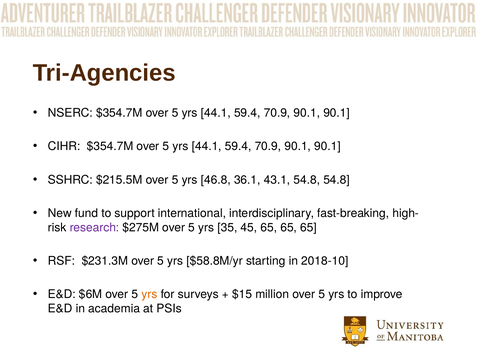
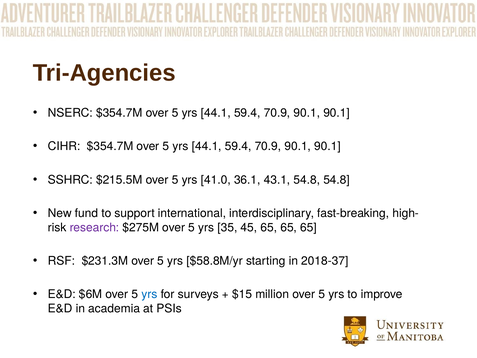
46.8: 46.8 -> 41.0 (216, 180)
2018-10: 2018-10 -> 2018-37 (325, 261)
yrs colour: orange -> blue (149, 294)
